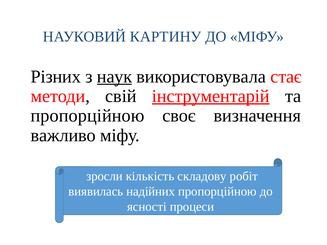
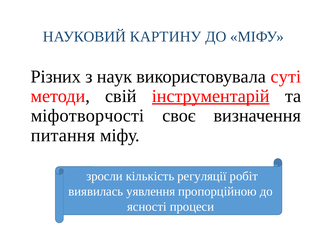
наук underline: present -> none (115, 77)
стає: стає -> суті (286, 77)
пропорційною: пропорційною -> міфотворчості (88, 116)
важливо: важливо -> питання (63, 135)
складову: складову -> регуляції (202, 176)
надійних: надійних -> уявлення (151, 192)
